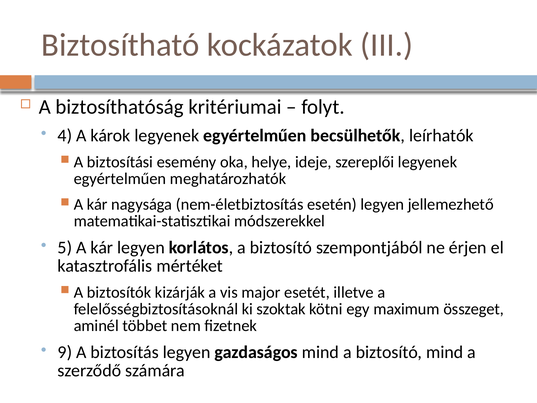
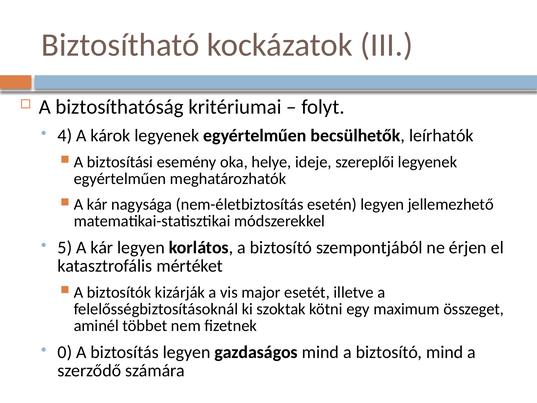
9: 9 -> 0 (65, 352)
